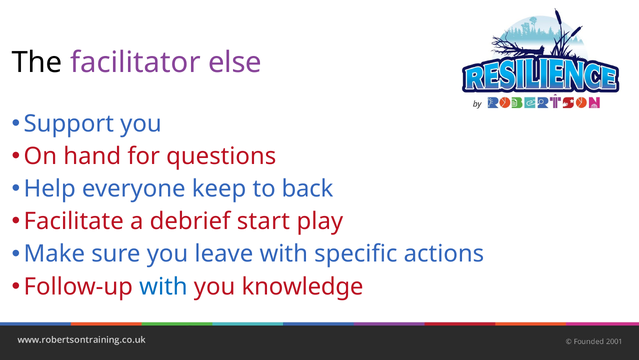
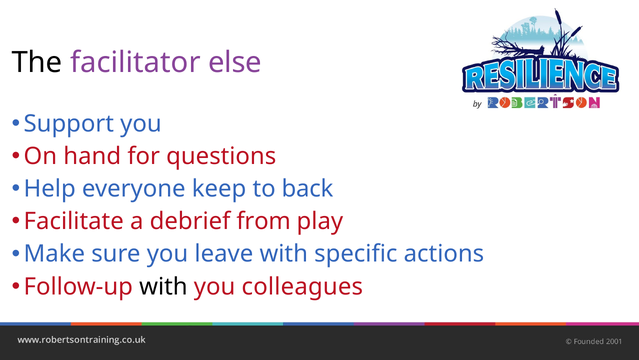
start: start -> from (264, 221)
with colour: blue -> black (163, 286)
knowledge: knowledge -> colleagues (302, 286)
